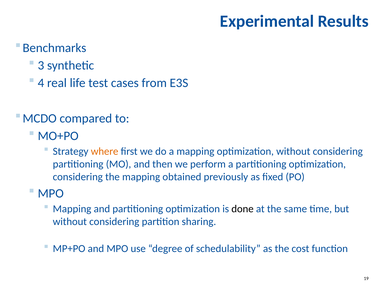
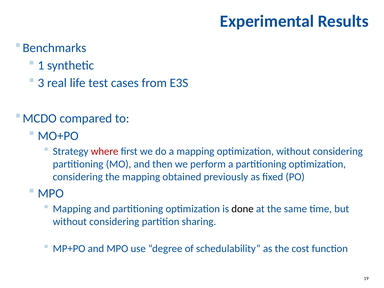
3: 3 -> 1 (41, 65)
4: 4 -> 3 (41, 83)
where colour: orange -> red (105, 151)
